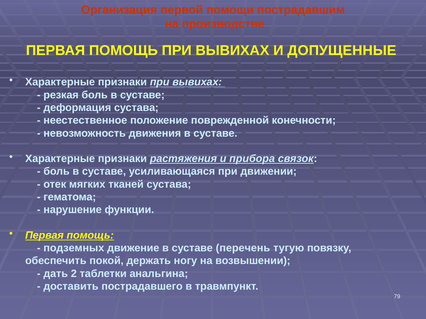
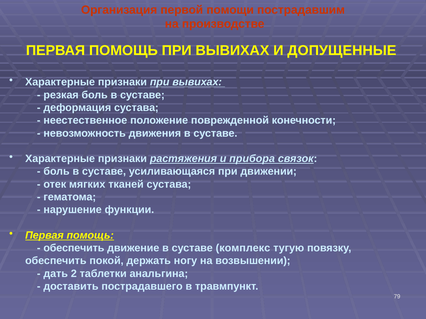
подземных: подземных -> обеспечить (74, 248)
перечень: перечень -> комплекс (243, 248)
